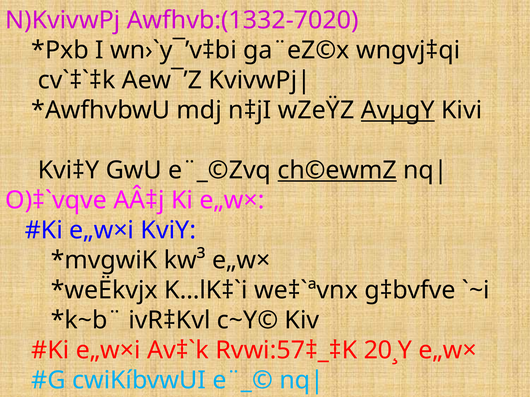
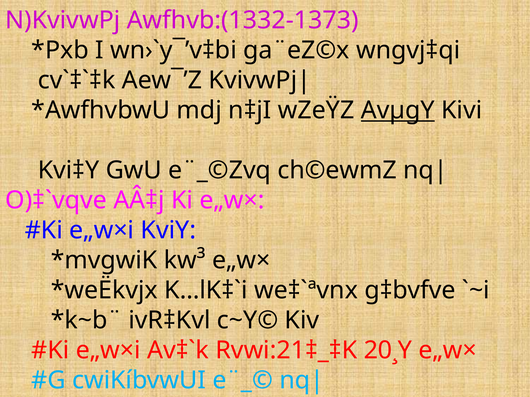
Awfhvb:(1332-7020: Awfhvb:(1332-7020 -> Awfhvb:(1332-1373 (243, 20)
ch©ewmZ underline: present -> none (337, 170)
Rvwi:57‡_‡K: Rvwi:57‡_‡K -> Rvwi:21‡_‡K (286, 351)
